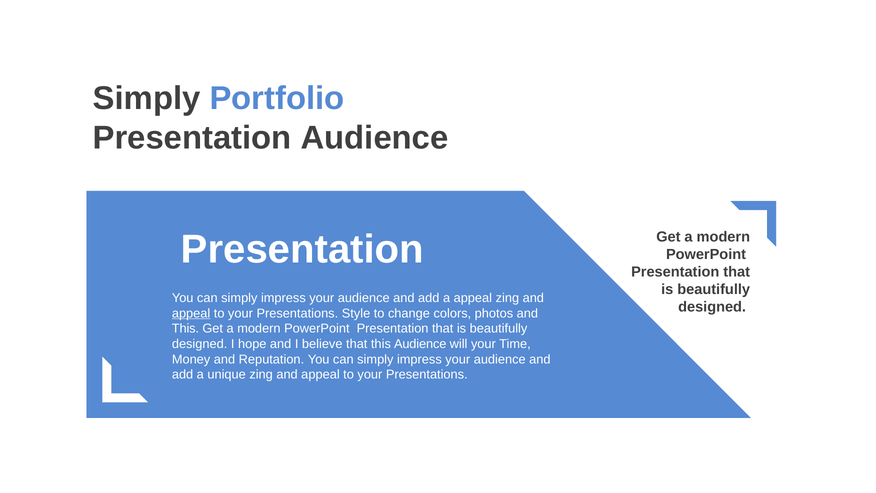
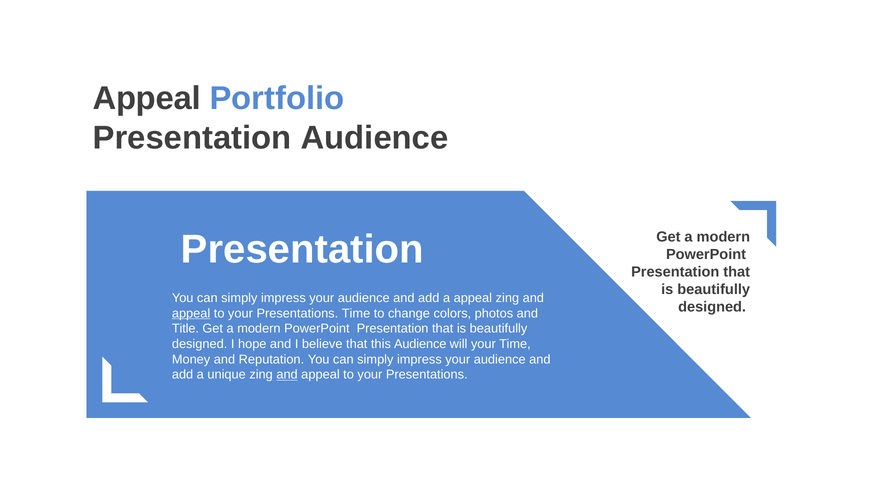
Simply: Simply -> Appeal (147, 98)
Presentations Style: Style -> Time (356, 313)
This: This -> Title (185, 329)
and underline: none -> present (287, 375)
